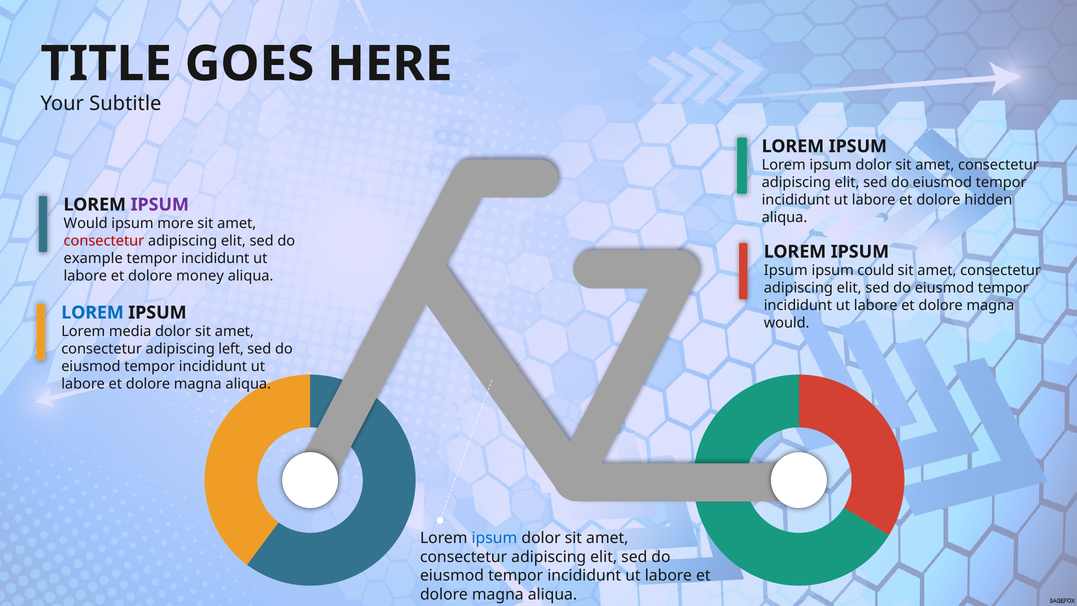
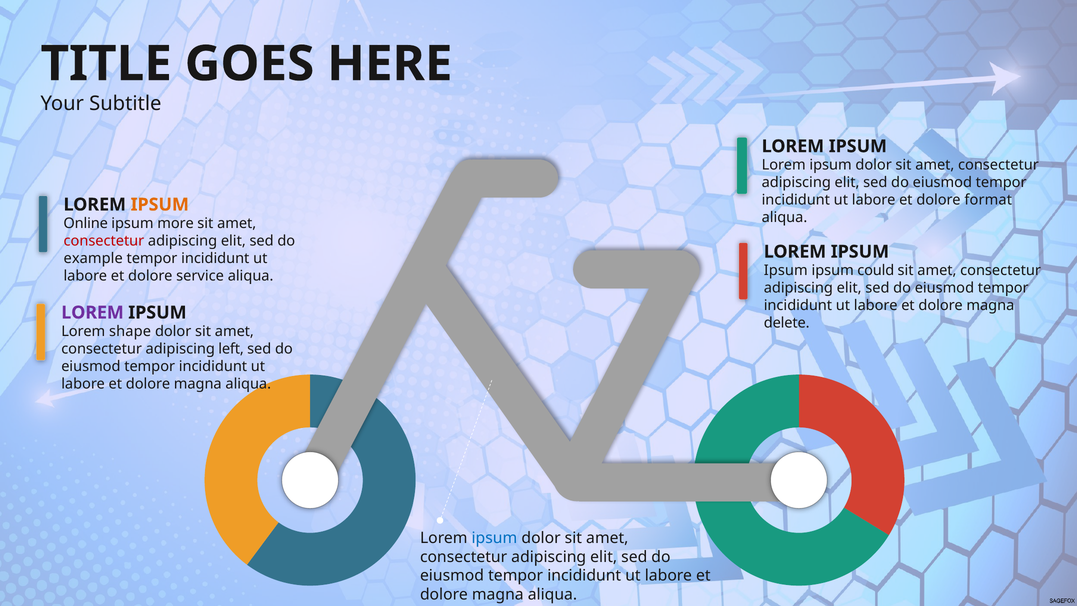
hidden: hidden -> format (988, 200)
IPSUM colour: purple -> orange (160, 205)
Would: Would -> Online (86, 223)
money: money -> service (200, 276)
LOREM colour: blue -> purple (93, 313)
would: would -> delete (787, 323)
media: media -> shape (130, 331)
